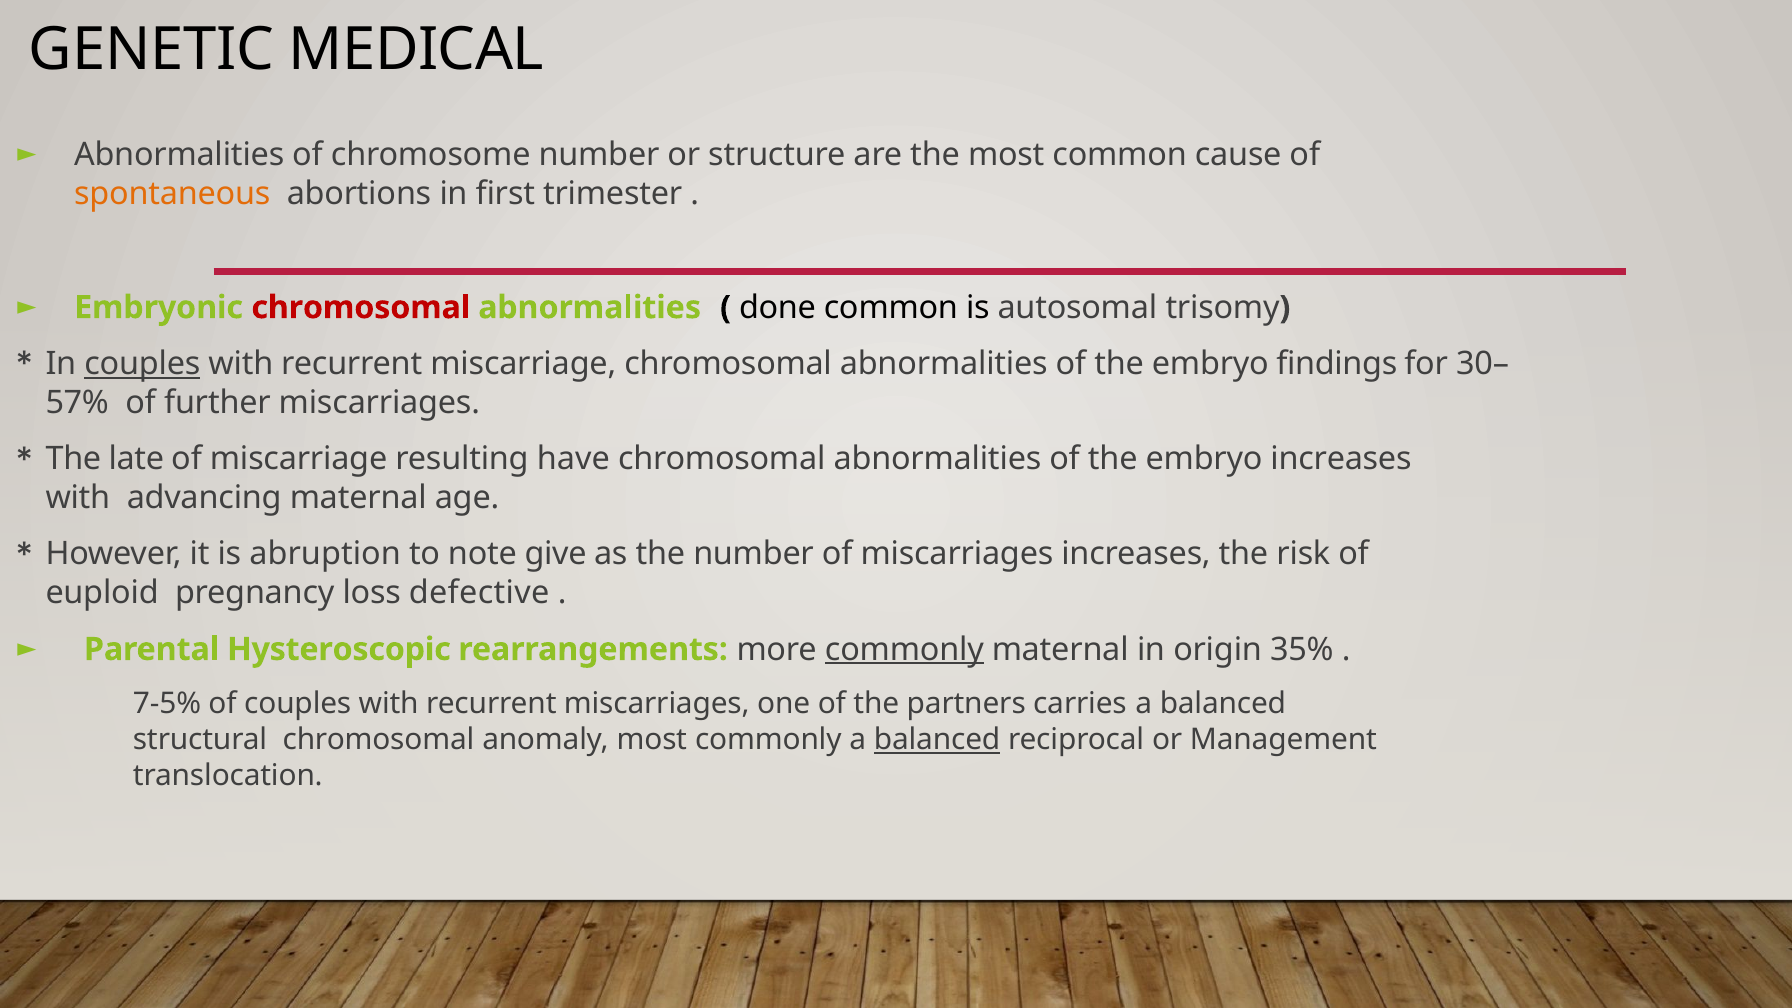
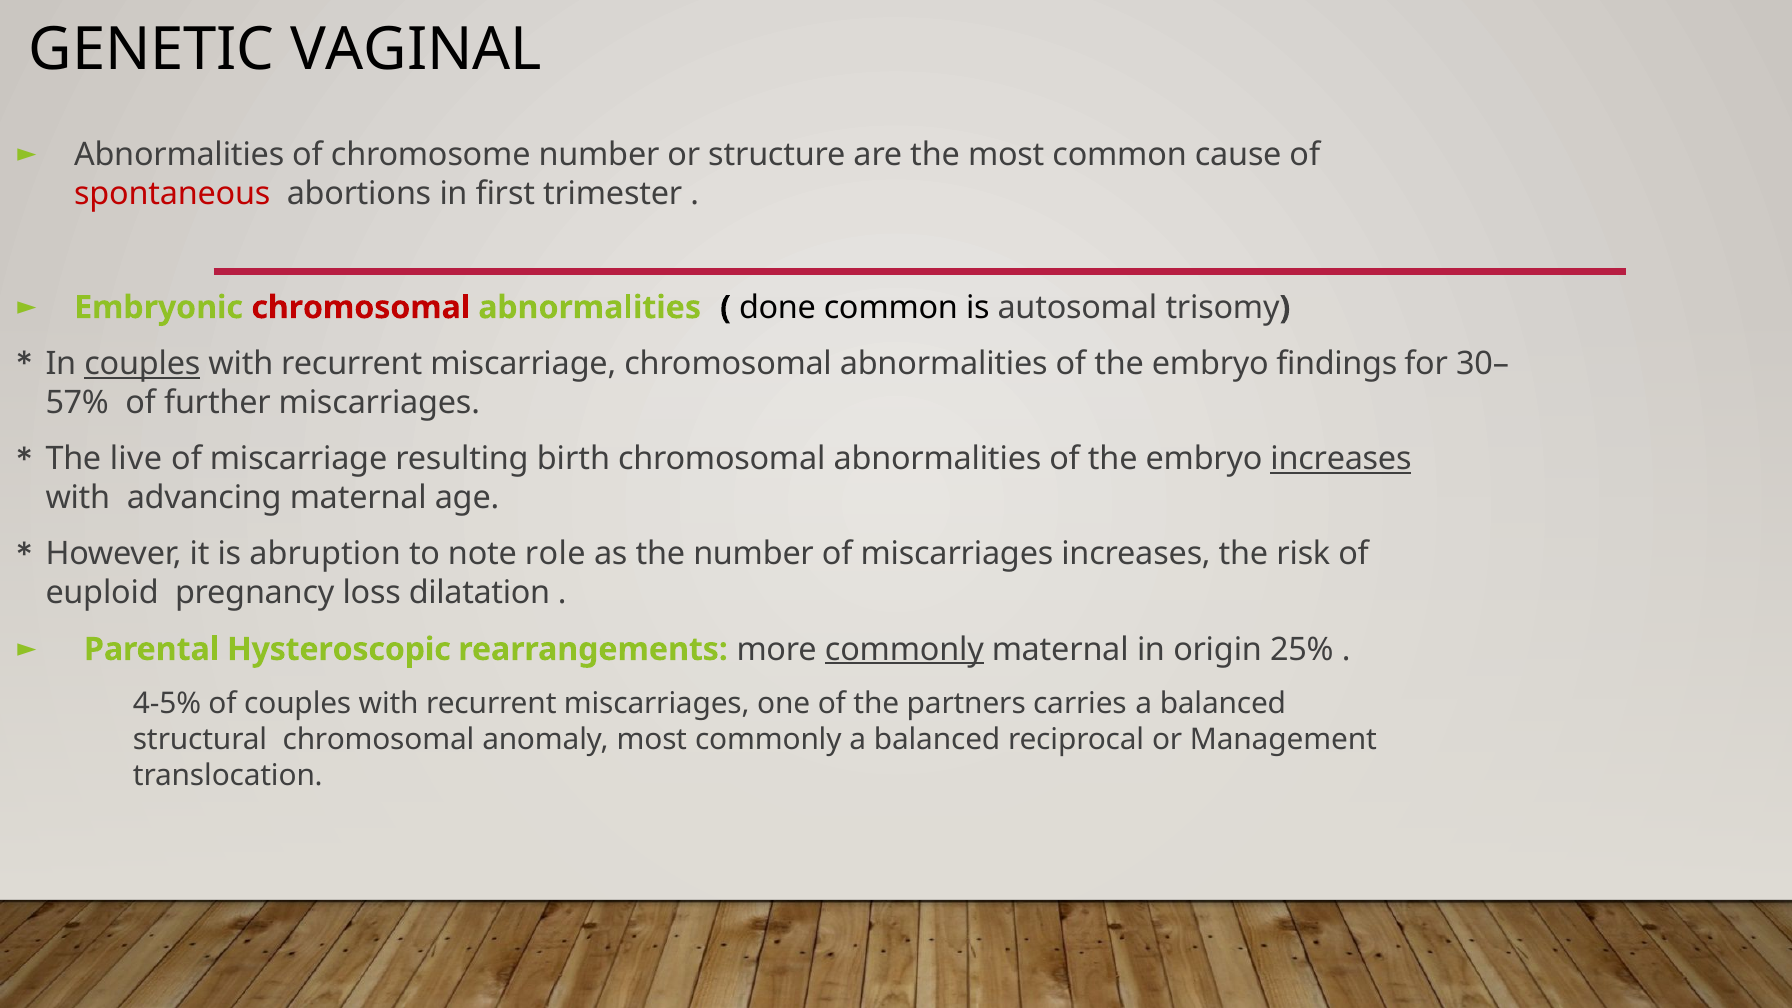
MEDICAL: MEDICAL -> VAGINAL (416, 50)
spontaneous colour: orange -> red (172, 194)
late: late -> live (136, 459)
have: have -> birth (573, 459)
increases underline: none -> present (1341, 459)
give: give -> role (555, 554)
defective: defective -> dilatation (479, 593)
35%: 35% -> 25% (1302, 649)
7-5%: 7-5% -> 4-5% (167, 704)
balanced underline: present -> none (937, 740)
